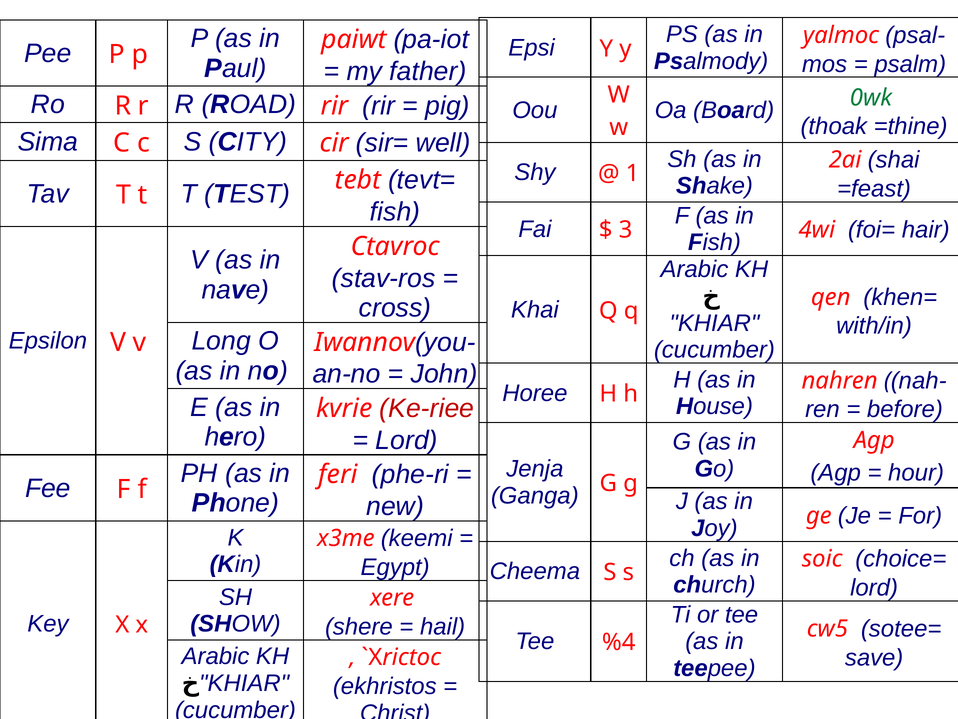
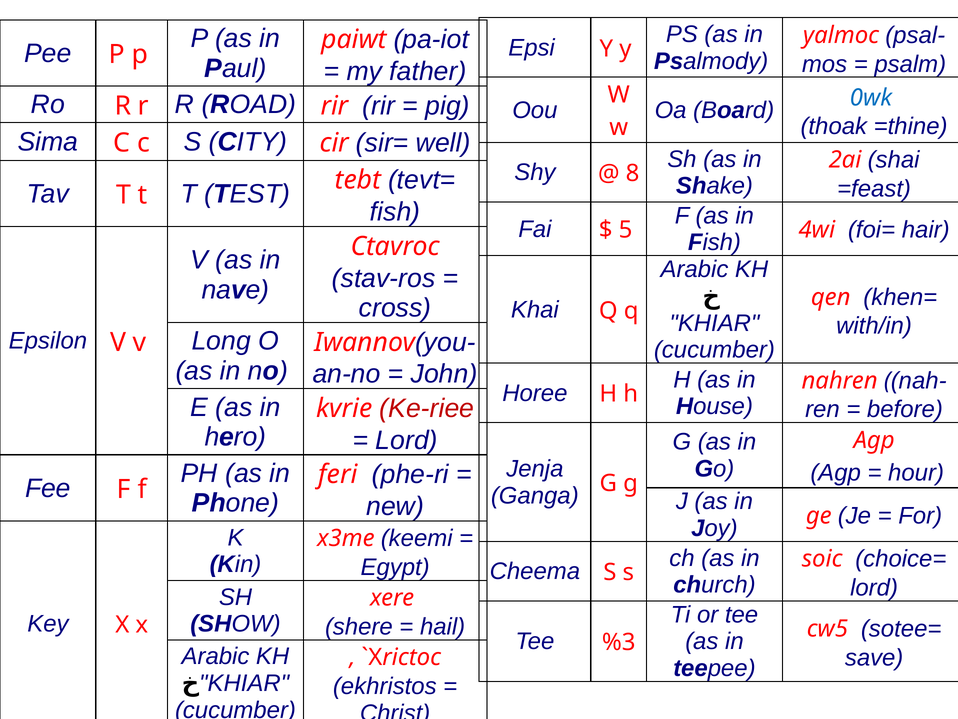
0wk colour: green -> blue (871, 98)
1: 1 -> 8 (632, 173)
3: 3 -> 5 (625, 230)
%4: %4 -> %3 (619, 642)
